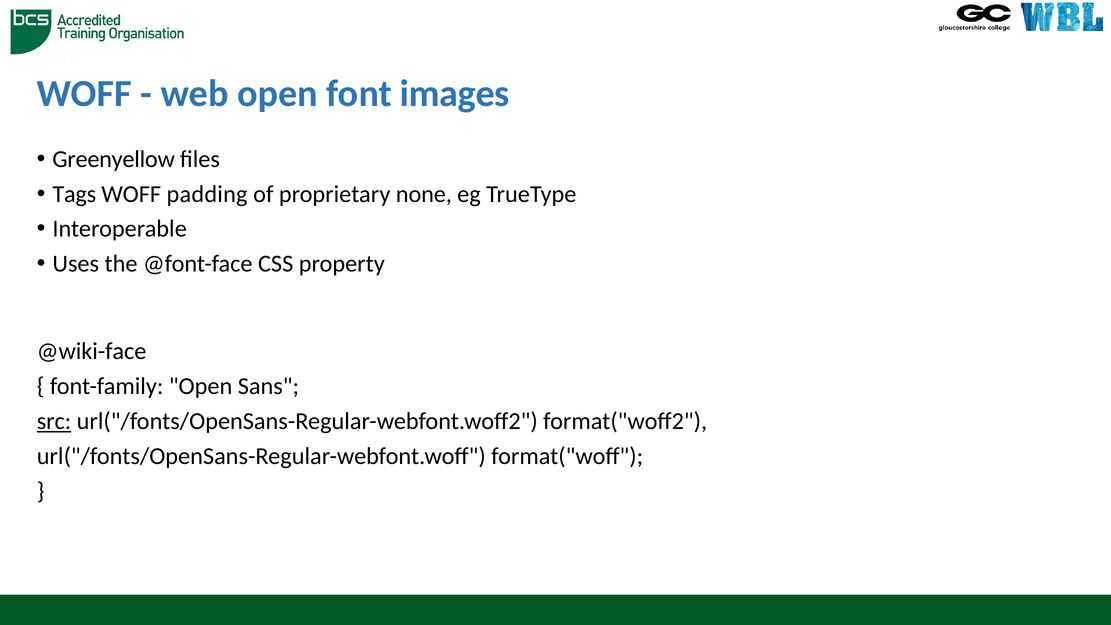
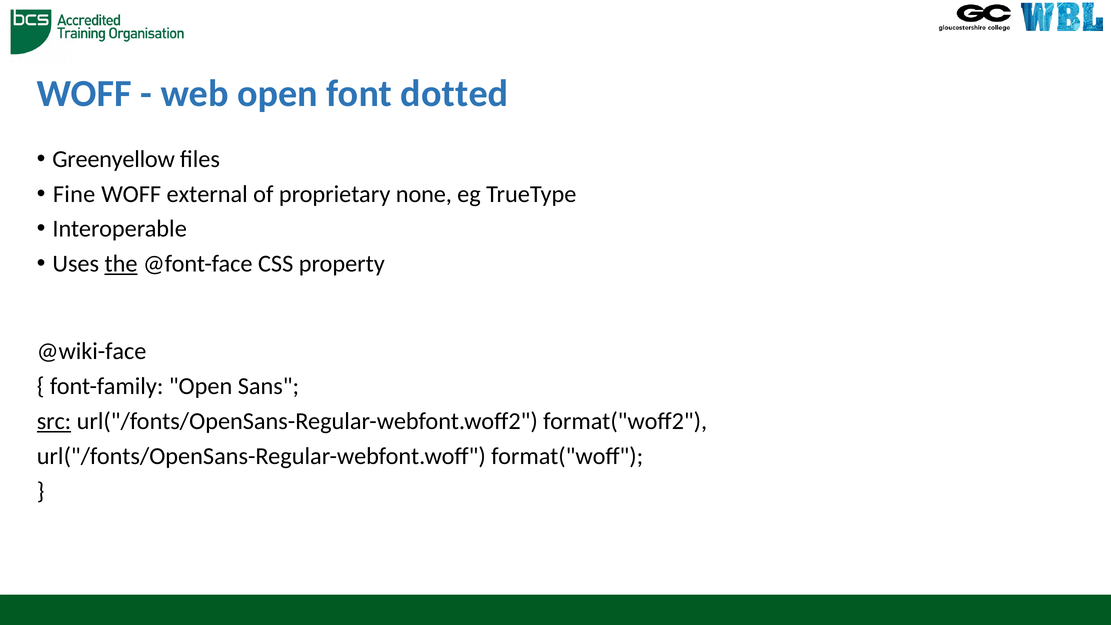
images: images -> dotted (454, 93)
Tags: Tags -> Fine (74, 194)
padding: padding -> external (207, 194)
the underline: none -> present (121, 264)
